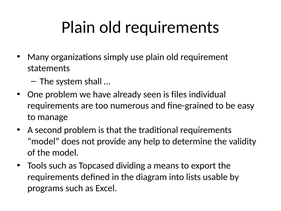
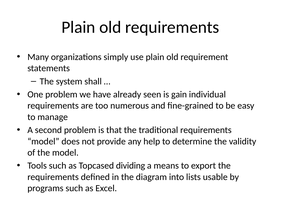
files: files -> gain (179, 94)
